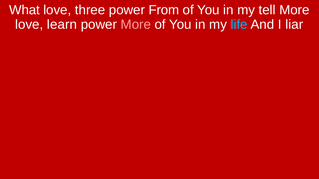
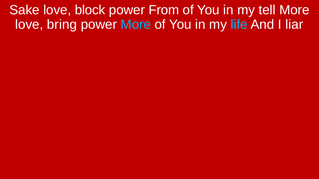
What: What -> Sake (24, 10)
three: three -> block (90, 10)
learn: learn -> bring (62, 24)
More colour: pink -> light blue (136, 24)
